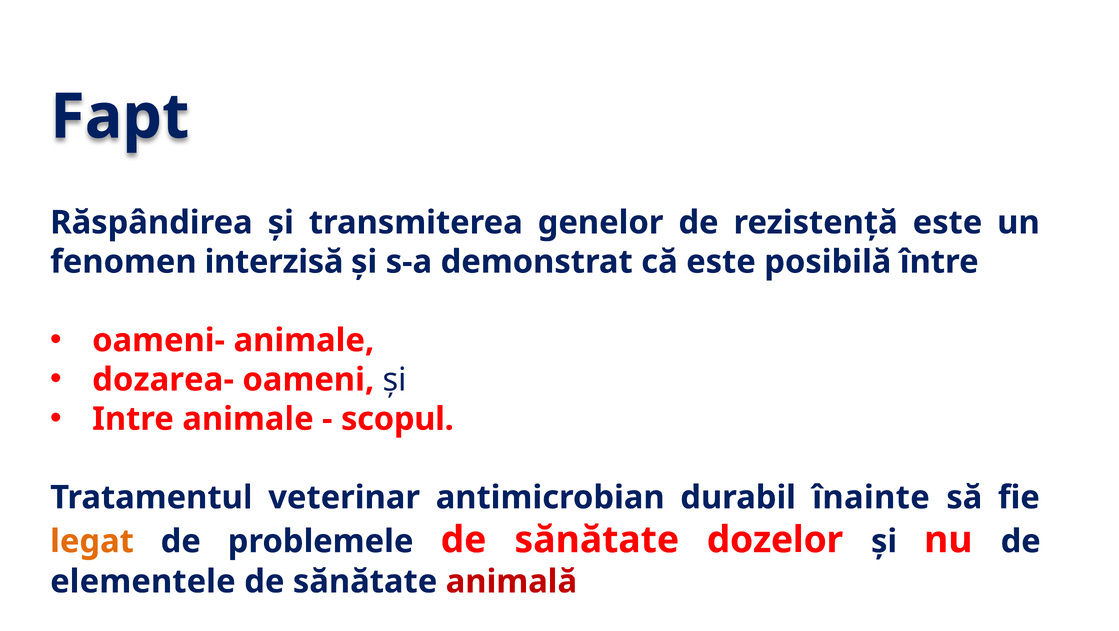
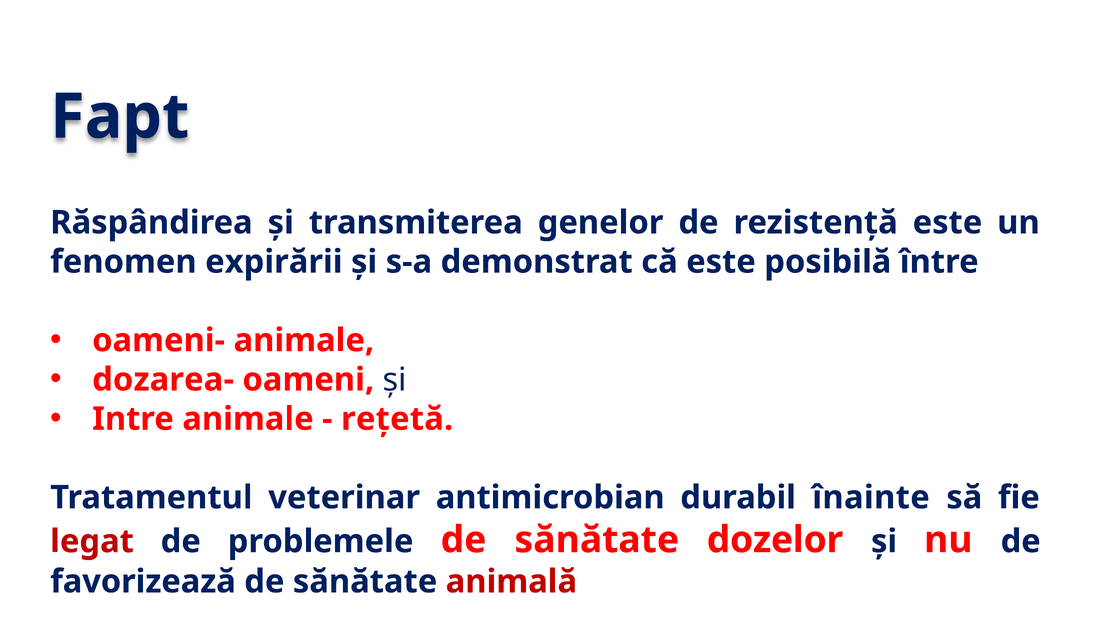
interzisă: interzisă -> expirării (274, 262)
scopul: scopul -> rețetă (397, 419)
legat colour: orange -> red (92, 541)
elementele: elementele -> favorizează (143, 581)
